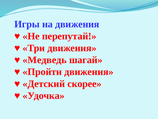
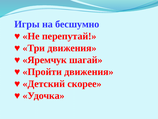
на движения: движения -> бесшумно (77, 24)
Медведь: Медведь -> Яремчук (45, 60)
